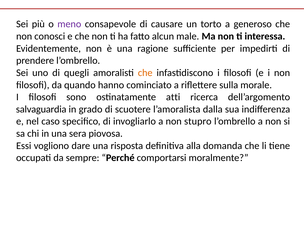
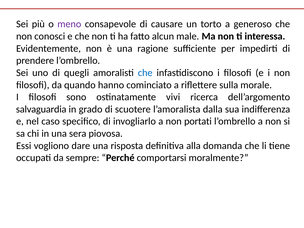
che colour: orange -> blue (145, 73)
atti: atti -> vivi (173, 97)
stupro: stupro -> portati (198, 121)
